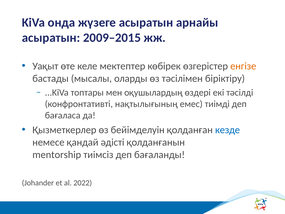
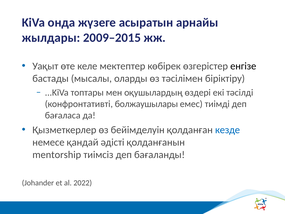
асыратын: асыратын -> жылдары (51, 38)
енгізе colour: orange -> black (243, 66)
нақтылығының: нақтылығының -> болжаушылары (146, 104)
